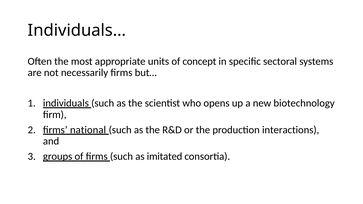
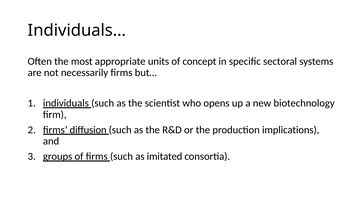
national: national -> diffusion (88, 130)
interactions: interactions -> implications (291, 130)
